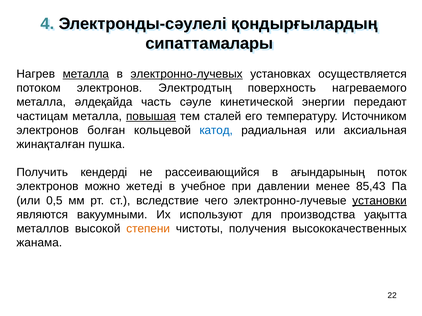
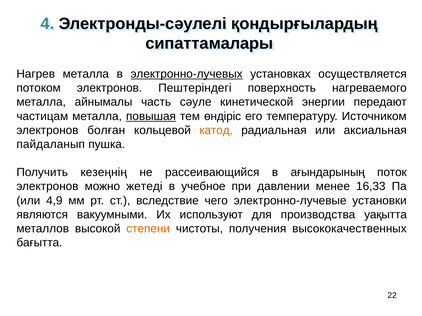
металла underline: present -> none (86, 74)
Электродтың: Электродтың -> Пештеріндегі (195, 88)
әлдеқайда: әлдеқайда -> айнымалы (104, 102)
сталей: сталей -> өндіріс (223, 116)
катод colour: blue -> orange (216, 130)
жинақталған: жинақталған -> пайдаланып (51, 145)
кендерді: кендерді -> кезеңнің (104, 173)
85,43: 85,43 -> 16,33 (371, 187)
0,5: 0,5 -> 4,9 (54, 201)
установки underline: present -> none (380, 201)
жанама: жанама -> бағытта (39, 243)
